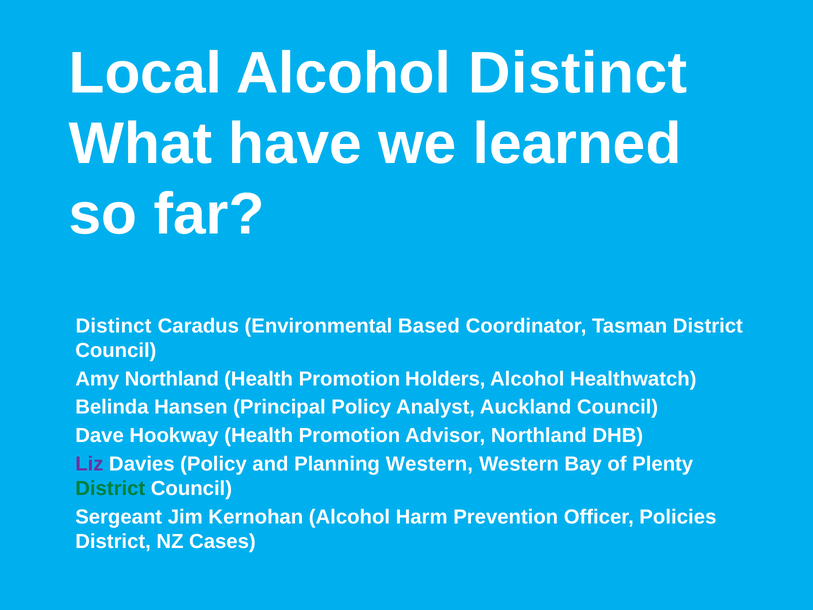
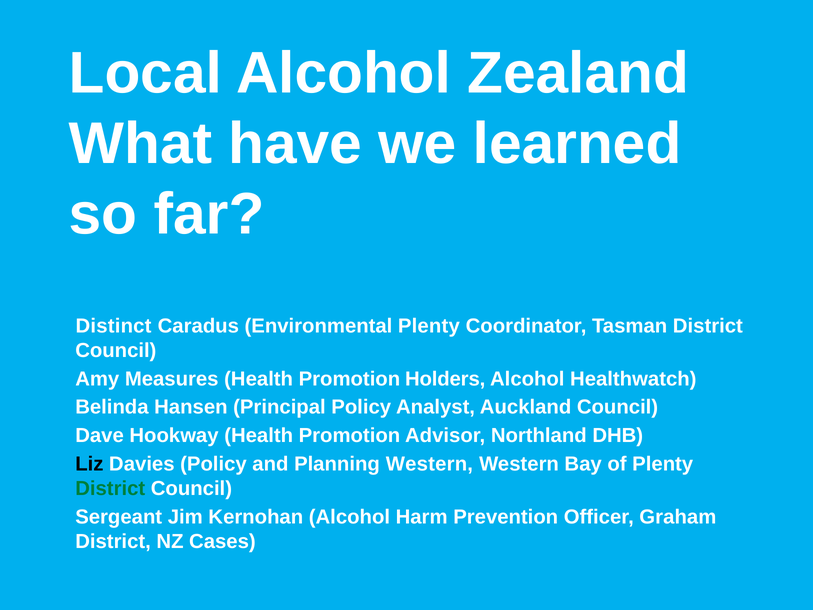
Alcohol Distinct: Distinct -> Zealand (578, 73)
Environmental Based: Based -> Plenty (429, 326)
Amy Northland: Northland -> Measures (172, 379)
Liz colour: purple -> black (89, 464)
Policies: Policies -> Graham (678, 517)
